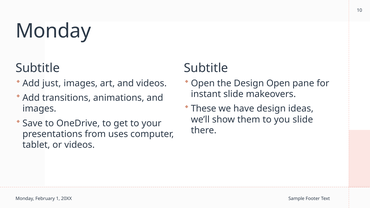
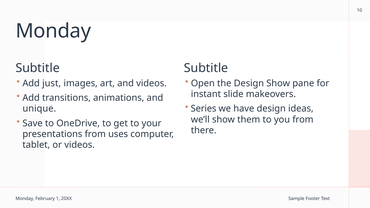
Design Open: Open -> Show (278, 83)
These: These -> Series (204, 109)
images: images -> unique (39, 109)
you slide: slide -> from (303, 120)
